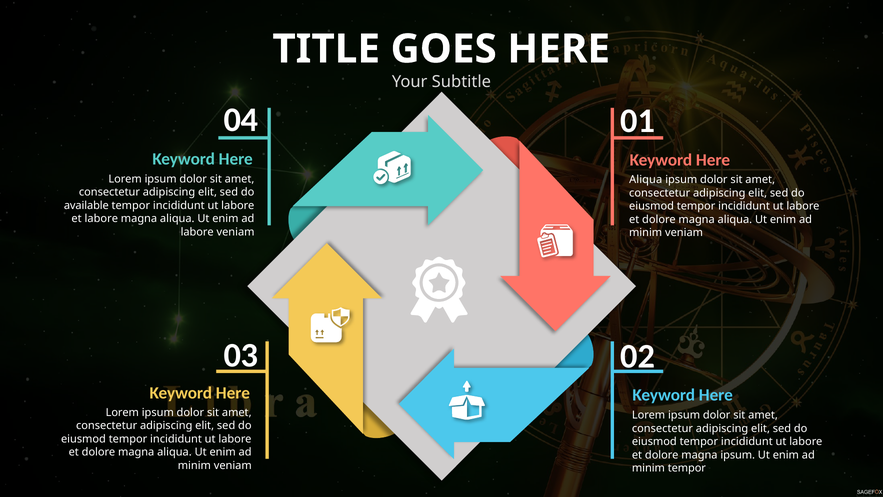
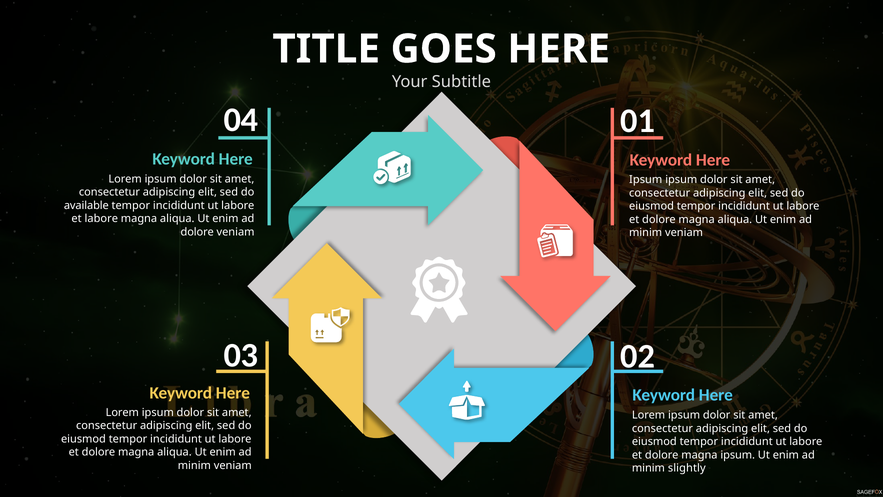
Aliqua: Aliqua -> Ipsum (646, 180)
labore: labore -> dolore (197, 232)
minim tempor: tempor -> slightly (687, 468)
